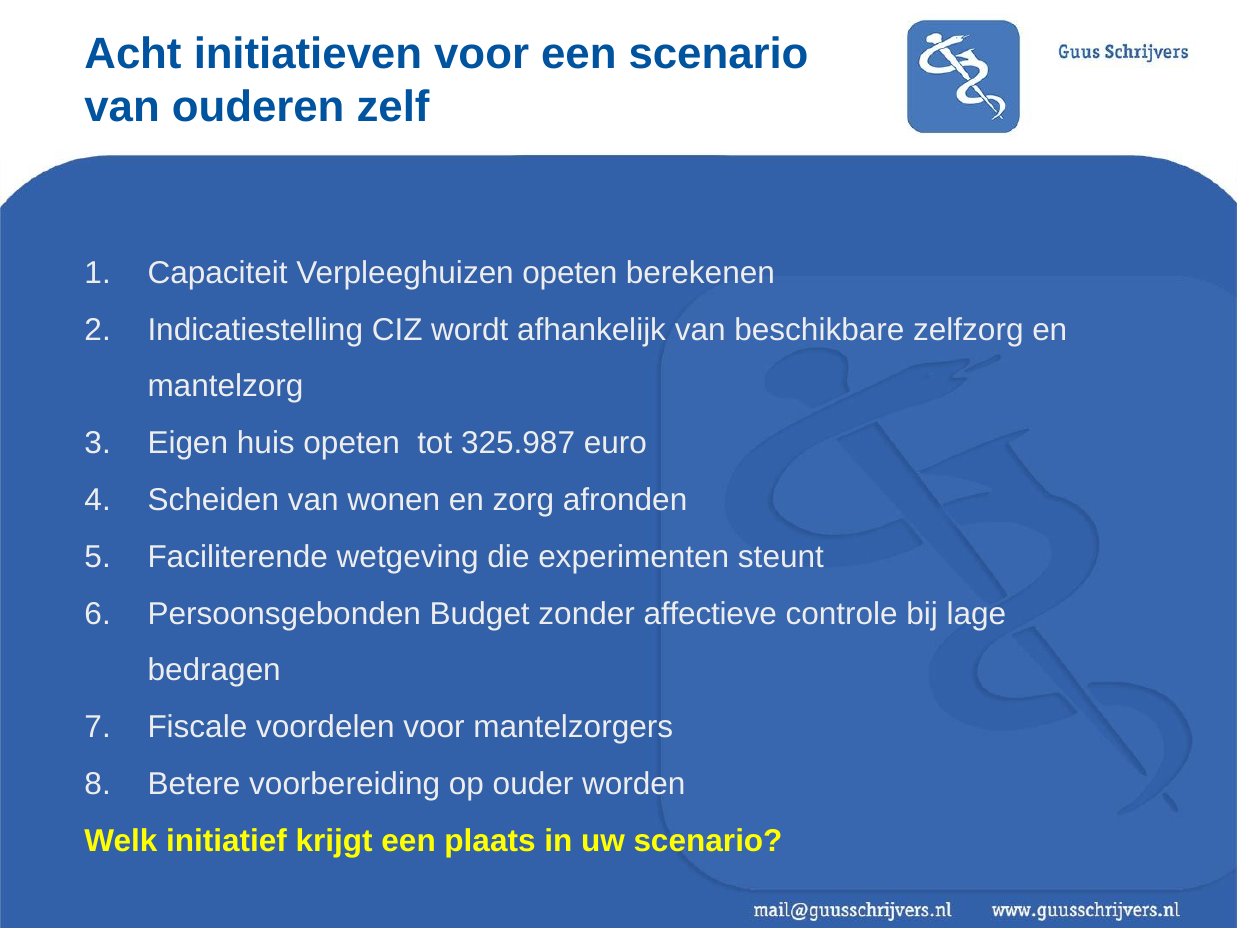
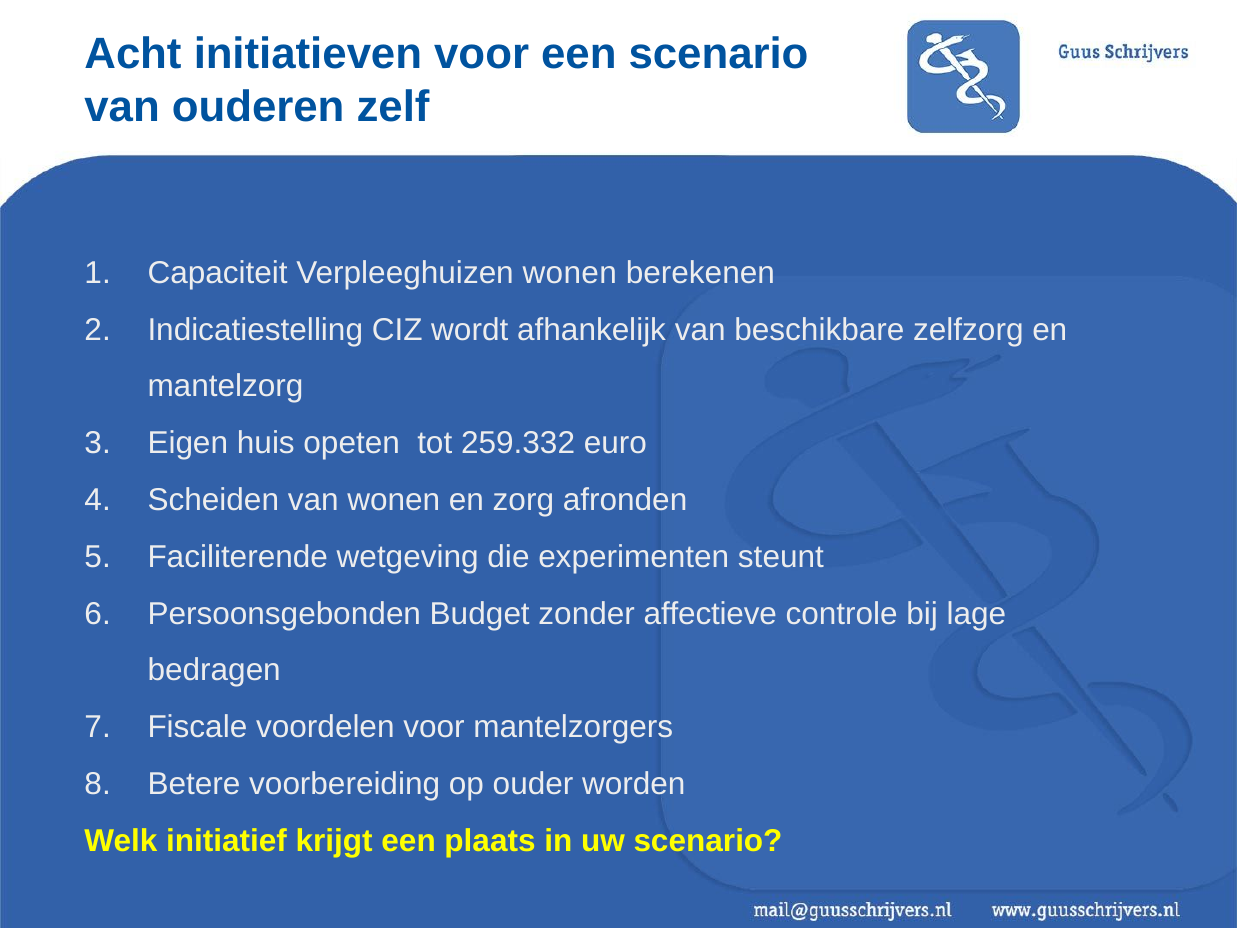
Verpleeghuizen opeten: opeten -> wonen (570, 273)
325.987: 325.987 -> 259.332 (518, 443)
